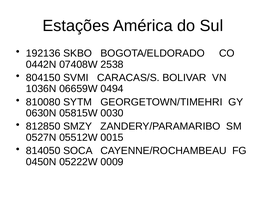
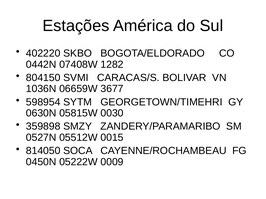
192136: 192136 -> 402220 (43, 53)
2538: 2538 -> 1282 (112, 65)
0494: 0494 -> 3677 (112, 89)
810080: 810080 -> 598954 (43, 102)
812850: 812850 -> 359898 (43, 127)
